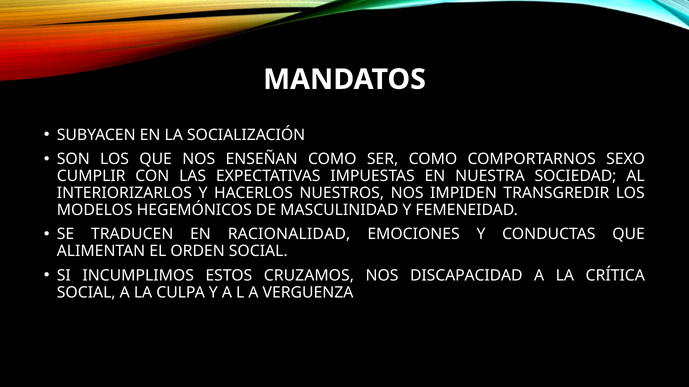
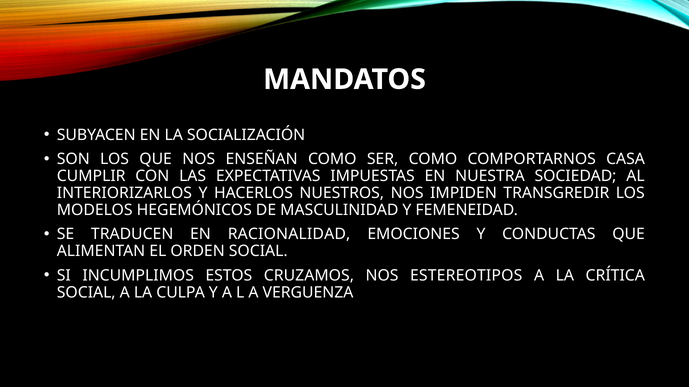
SEXO: SEXO -> CASA (626, 159)
DISCAPACIDAD: DISCAPACIDAD -> ESTEREOTIPOS (466, 276)
